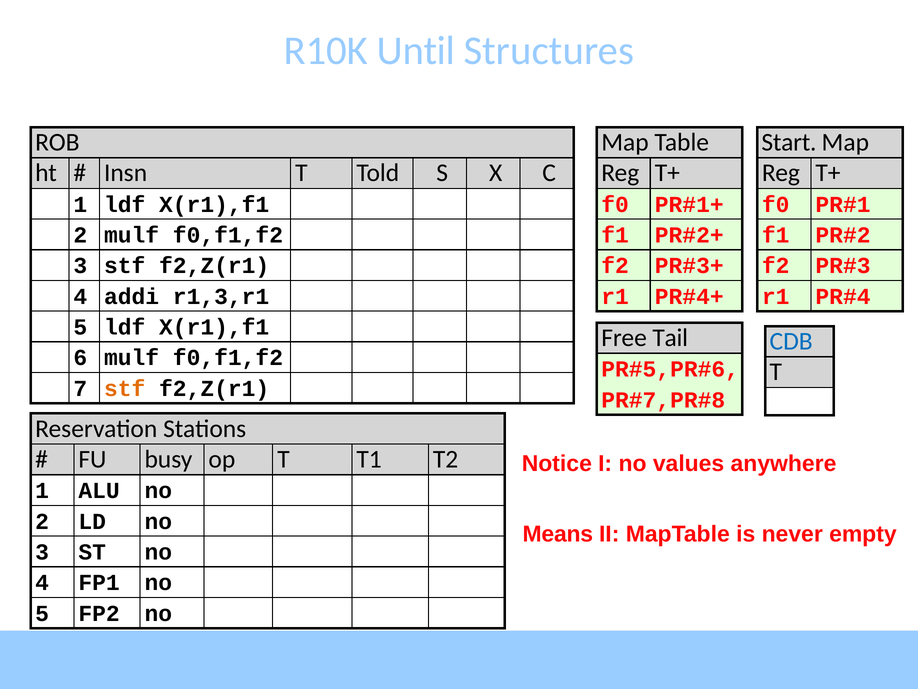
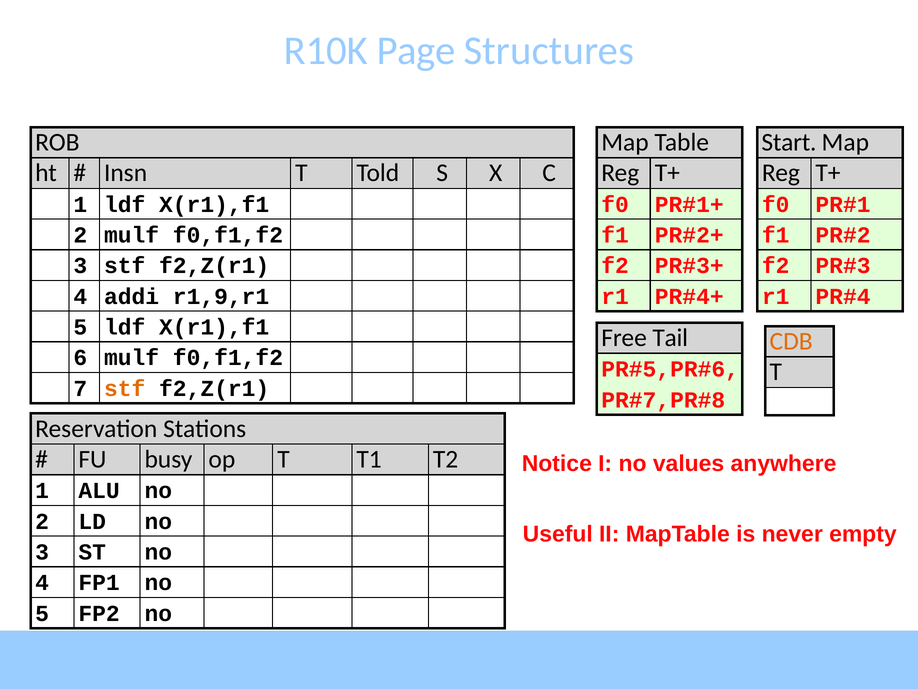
Until: Until -> Page (416, 51)
r1,3,r1: r1,3,r1 -> r1,9,r1 (221, 296)
CDB colour: blue -> orange (791, 341)
Means: Means -> Useful (558, 534)
